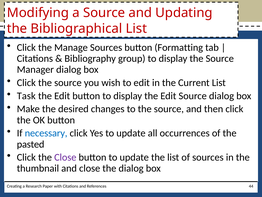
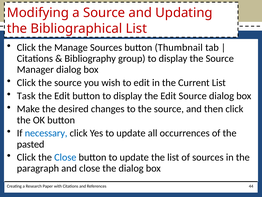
Formatting: Formatting -> Thumbnail (179, 47)
Close colour: purple -> blue (65, 157)
thumbnail: thumbnail -> paragraph (38, 168)
